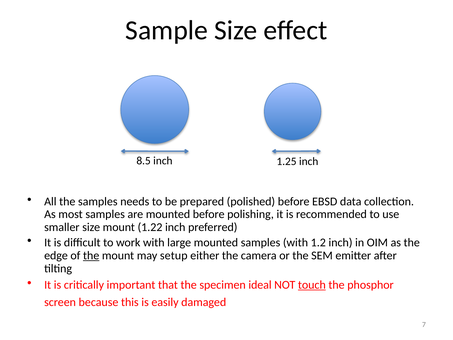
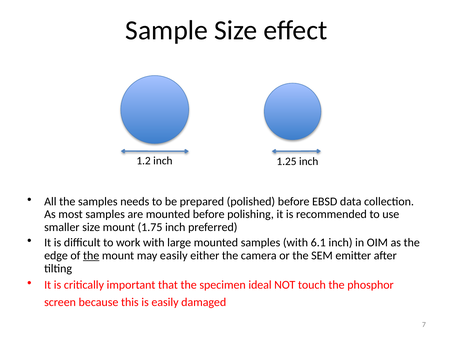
8.5: 8.5 -> 1.2 (144, 161)
1.22: 1.22 -> 1.75 (150, 227)
1.2: 1.2 -> 6.1 (318, 243)
may setup: setup -> easily (174, 255)
touch underline: present -> none (312, 285)
